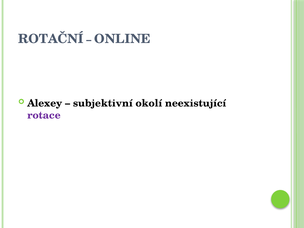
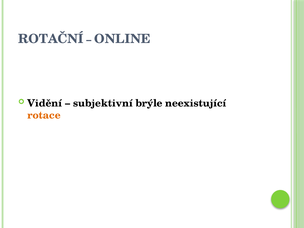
Alexey: Alexey -> Vidění (45, 103)
okolí: okolí -> brýle (149, 103)
rotace colour: purple -> orange (44, 115)
